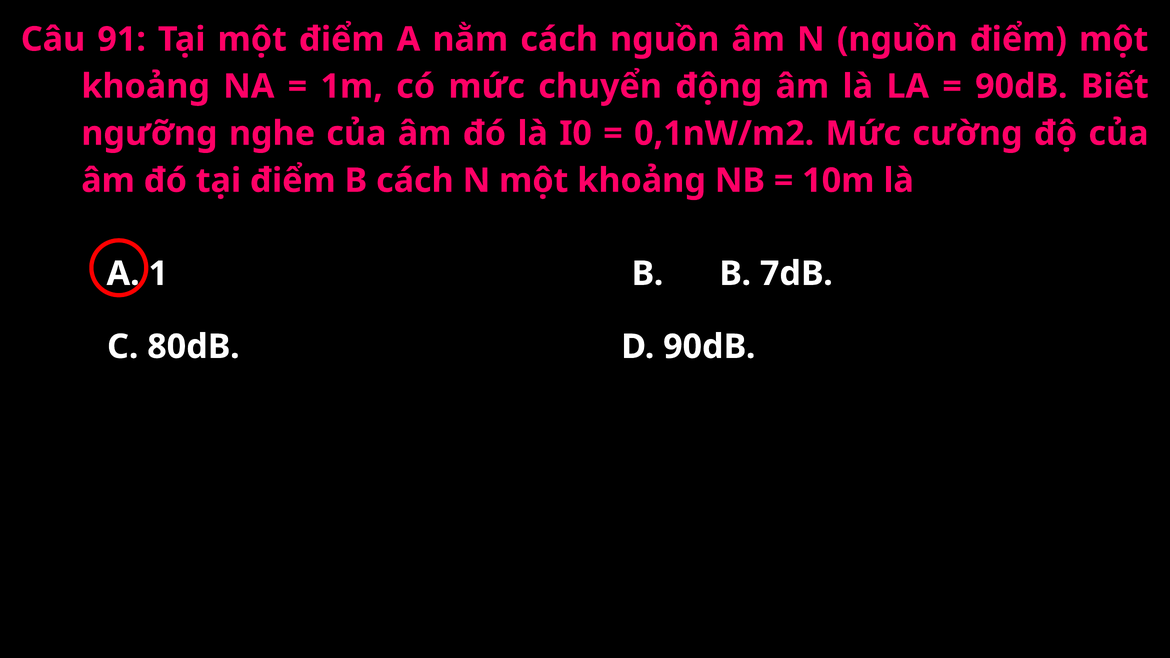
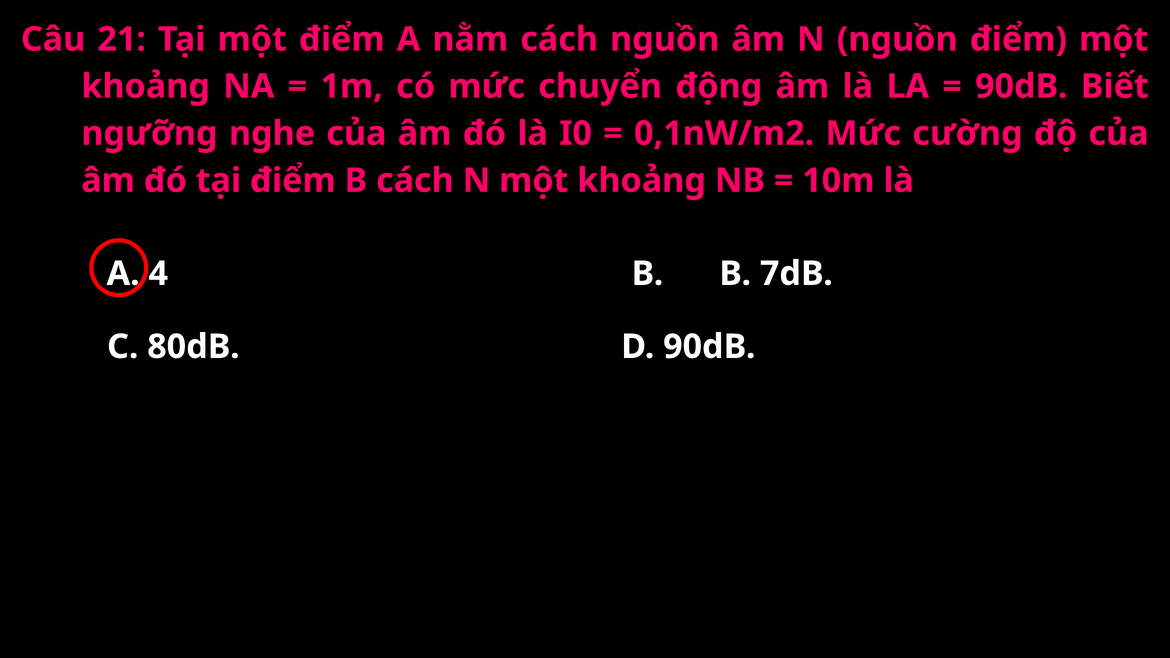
91: 91 -> 21 (122, 39)
1: 1 -> 4 (158, 274)
